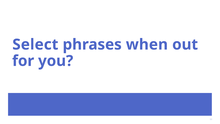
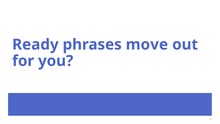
Select: Select -> Ready (35, 44)
when: when -> move (147, 44)
